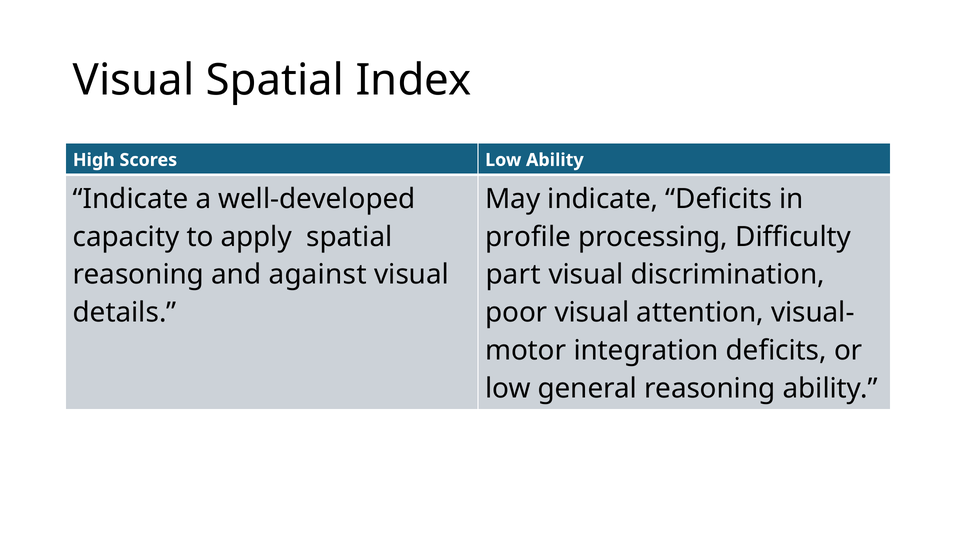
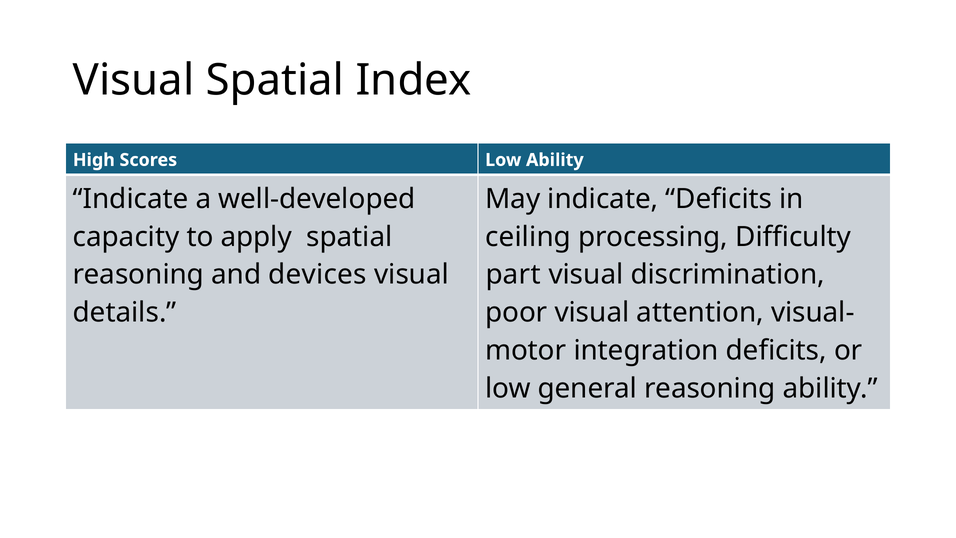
profile: profile -> ceiling (528, 237)
against: against -> devices (318, 275)
